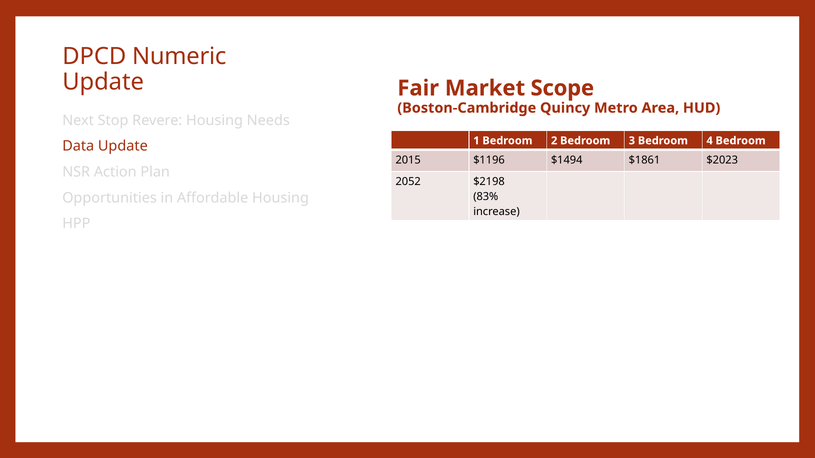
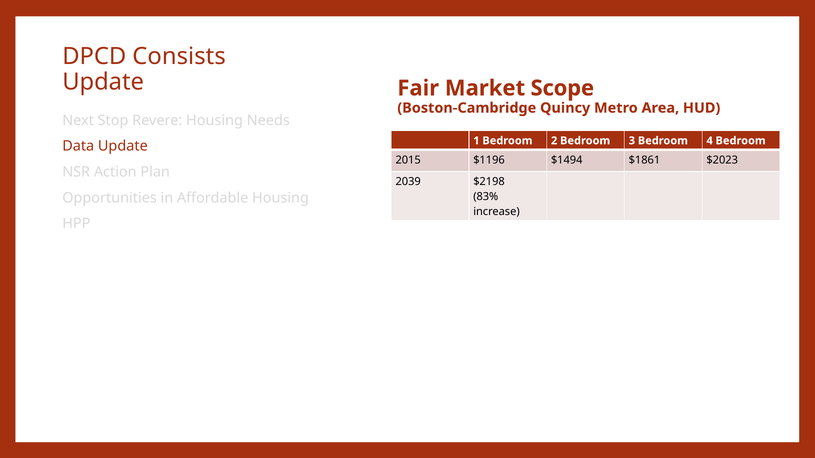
Numeric: Numeric -> Consists (179, 56)
2052: 2052 -> 2039 (408, 182)
